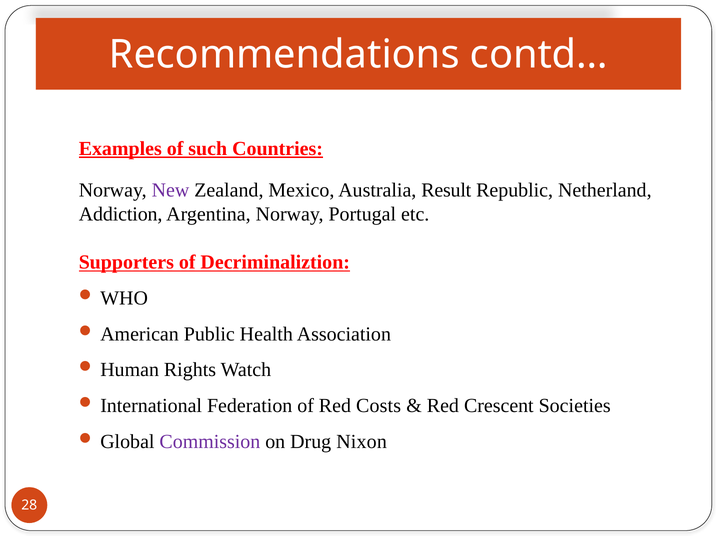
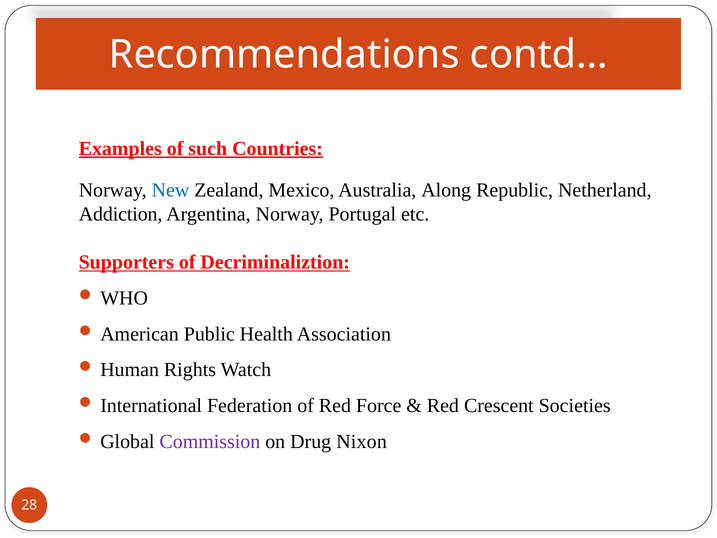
New colour: purple -> blue (170, 190)
Result: Result -> Along (446, 190)
Costs: Costs -> Force (379, 406)
